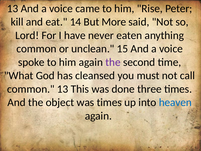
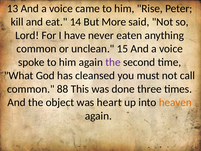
common 13: 13 -> 88 (63, 89)
was times: times -> heart (109, 102)
heaven colour: blue -> orange (175, 102)
